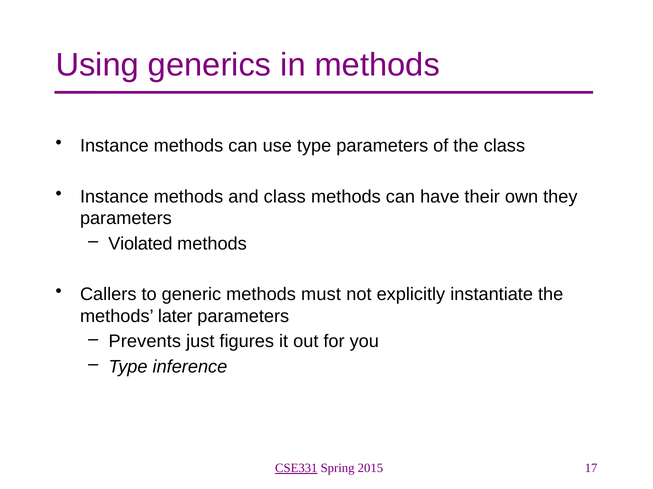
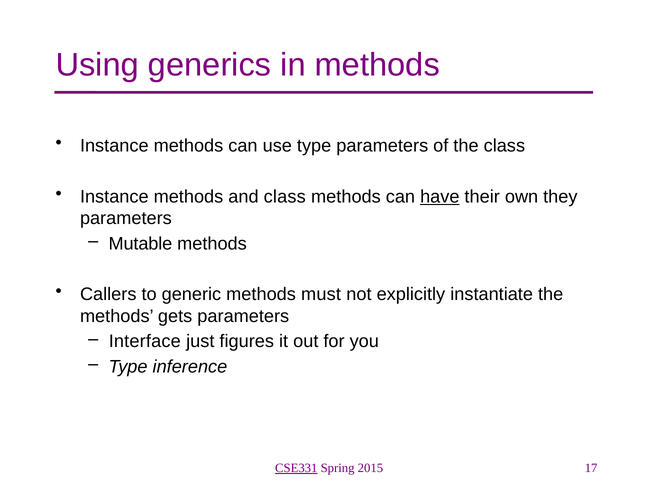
have underline: none -> present (440, 197)
Violated: Violated -> Mutable (140, 244)
later: later -> gets (175, 317)
Prevents: Prevents -> Interface (145, 342)
